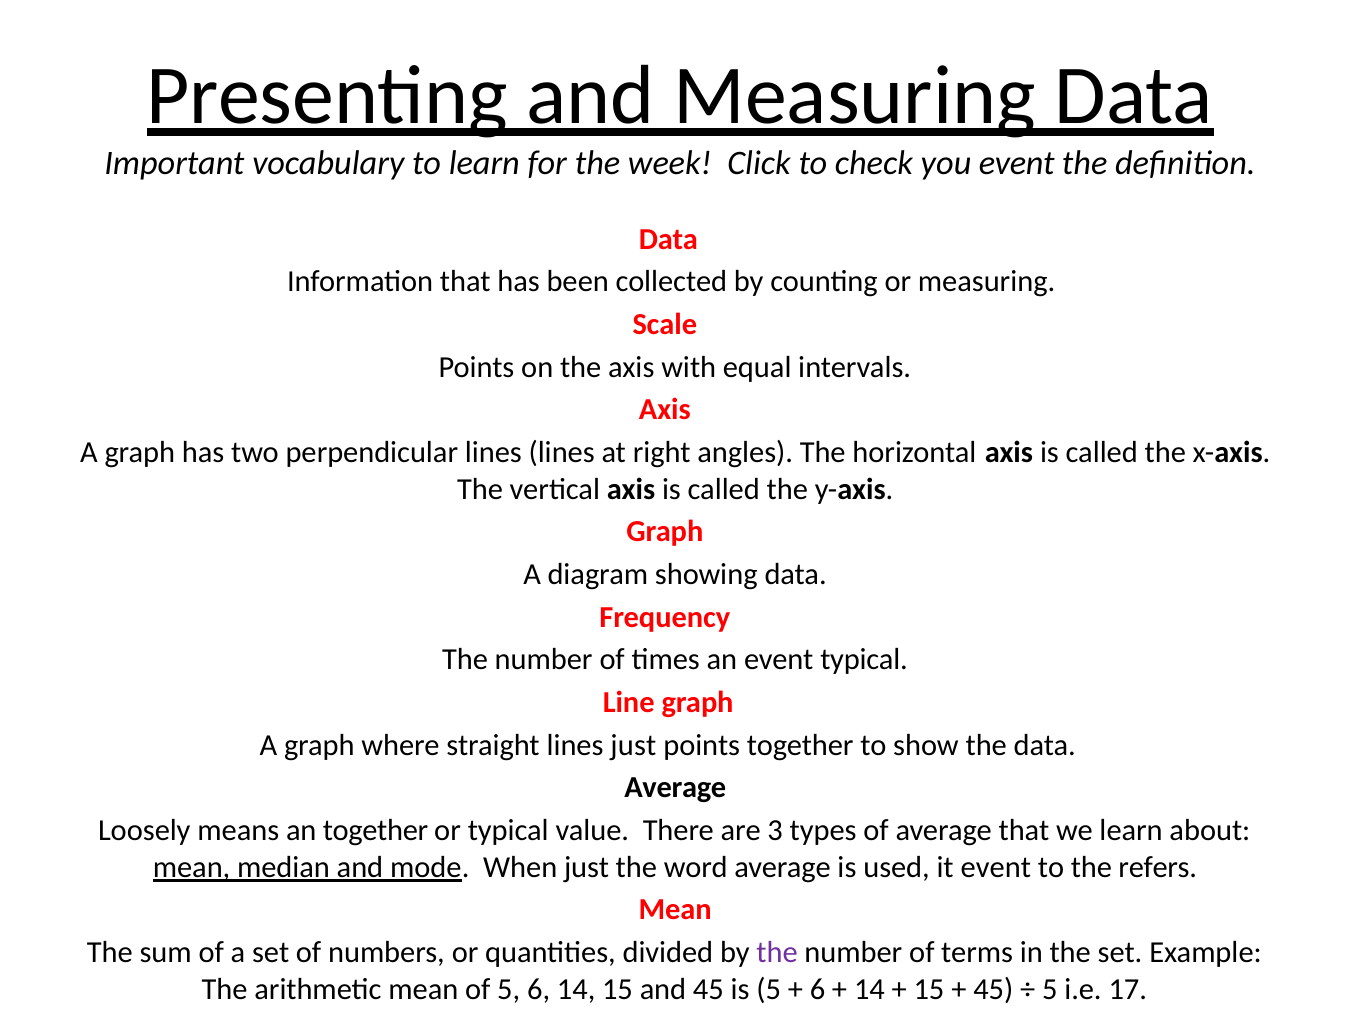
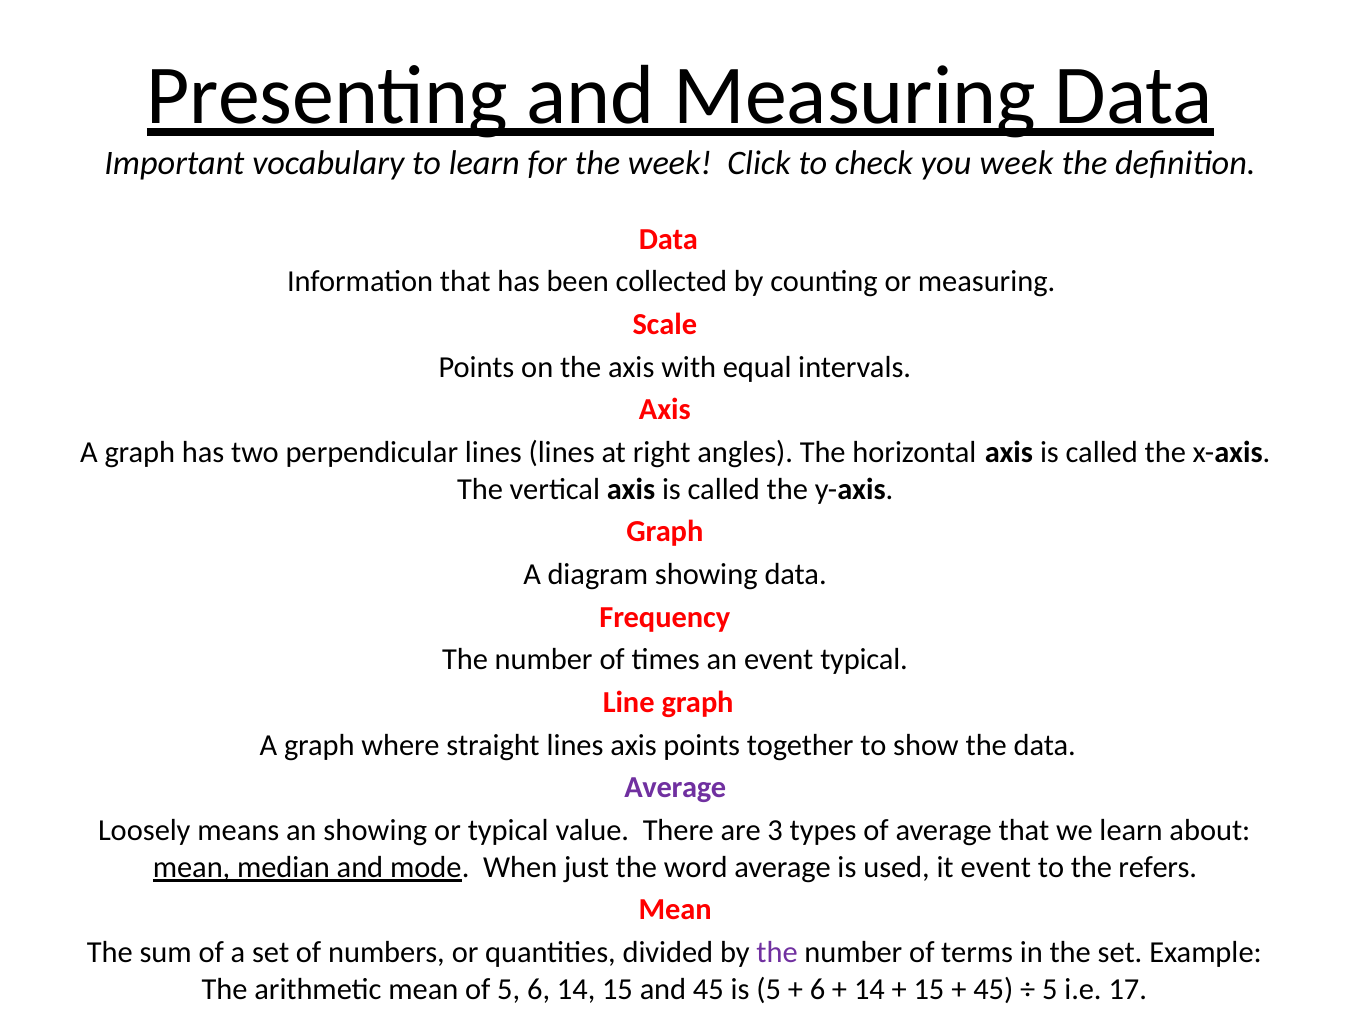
you event: event -> week (1016, 163)
lines just: just -> axis (633, 745)
Average colour: black -> purple (675, 788)
an together: together -> showing (375, 831)
